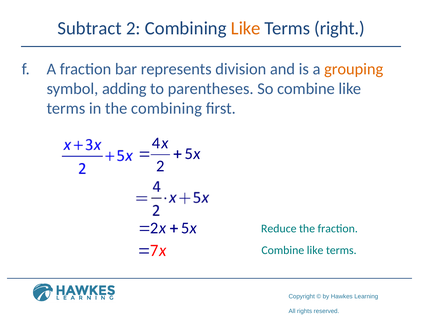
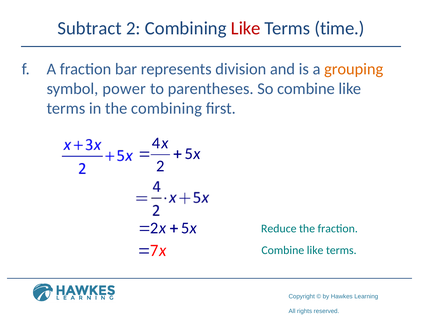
Like colour: orange -> red (246, 28)
right: right -> time (340, 28)
adding: adding -> power (124, 89)
